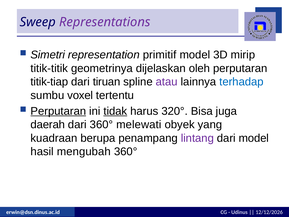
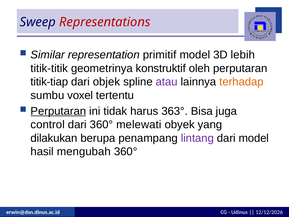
Representations colour: purple -> red (105, 22)
Simetri: Simetri -> Similar (48, 55)
mirip: mirip -> lebih (243, 55)
dijelaskan: dijelaskan -> konstruktif (161, 68)
tiruan: tiruan -> objek (106, 82)
terhadap colour: blue -> orange (241, 82)
tidak underline: present -> none (115, 111)
320°: 320° -> 363° (175, 111)
daerah: daerah -> control (48, 124)
kuadraan: kuadraan -> dilakukan (54, 138)
